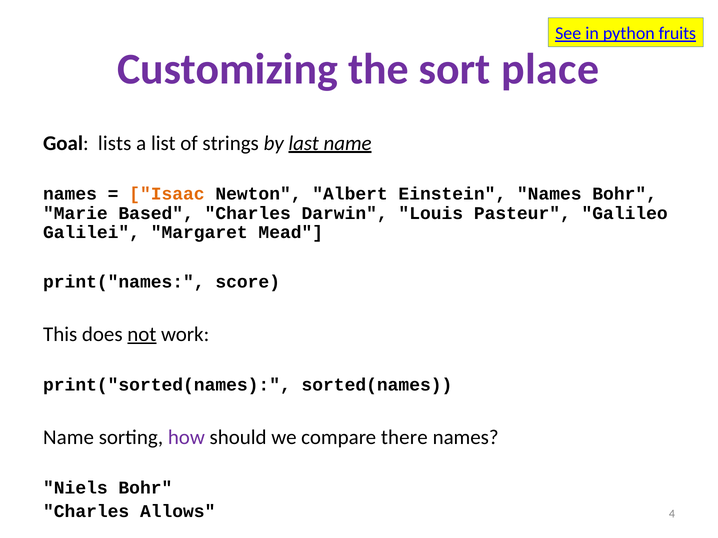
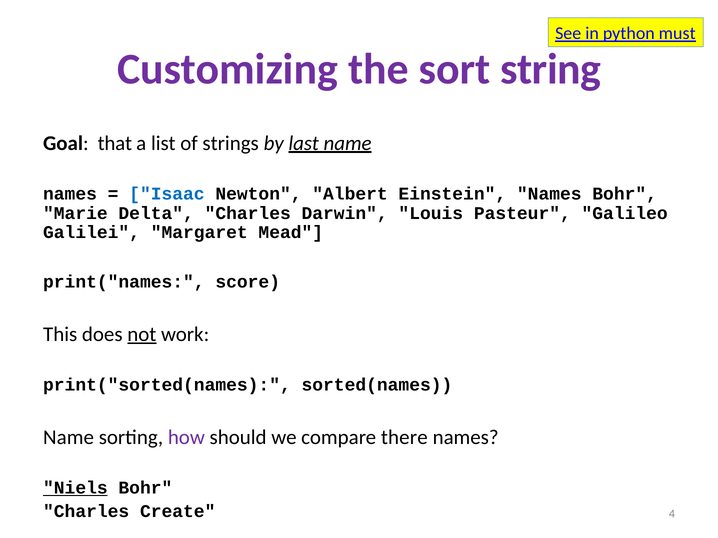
fruits: fruits -> must (677, 33)
place: place -> string (551, 70)
lists: lists -> that (115, 143)
Isaac colour: orange -> blue (167, 194)
Based: Based -> Delta (156, 213)
Niels underline: none -> present (75, 488)
Allows: Allows -> Create (178, 512)
